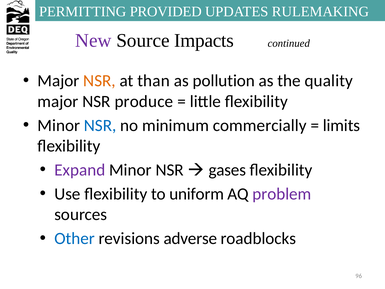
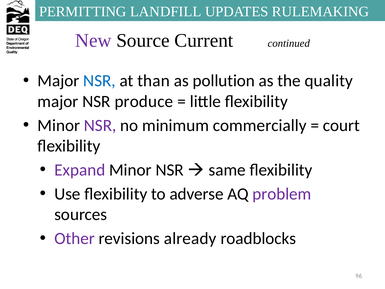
PROVIDED: PROVIDED -> LANDFILL (166, 12)
Impacts: Impacts -> Current (204, 40)
NSR colour: orange -> blue (99, 81)
NSR colour: blue -> purple (100, 125)
limits: limits -> court (341, 125)
gases: gases -> same (227, 170)
uniform: uniform -> adverse (197, 194)
Other colour: blue -> purple (75, 238)
adverse: adverse -> already (190, 238)
